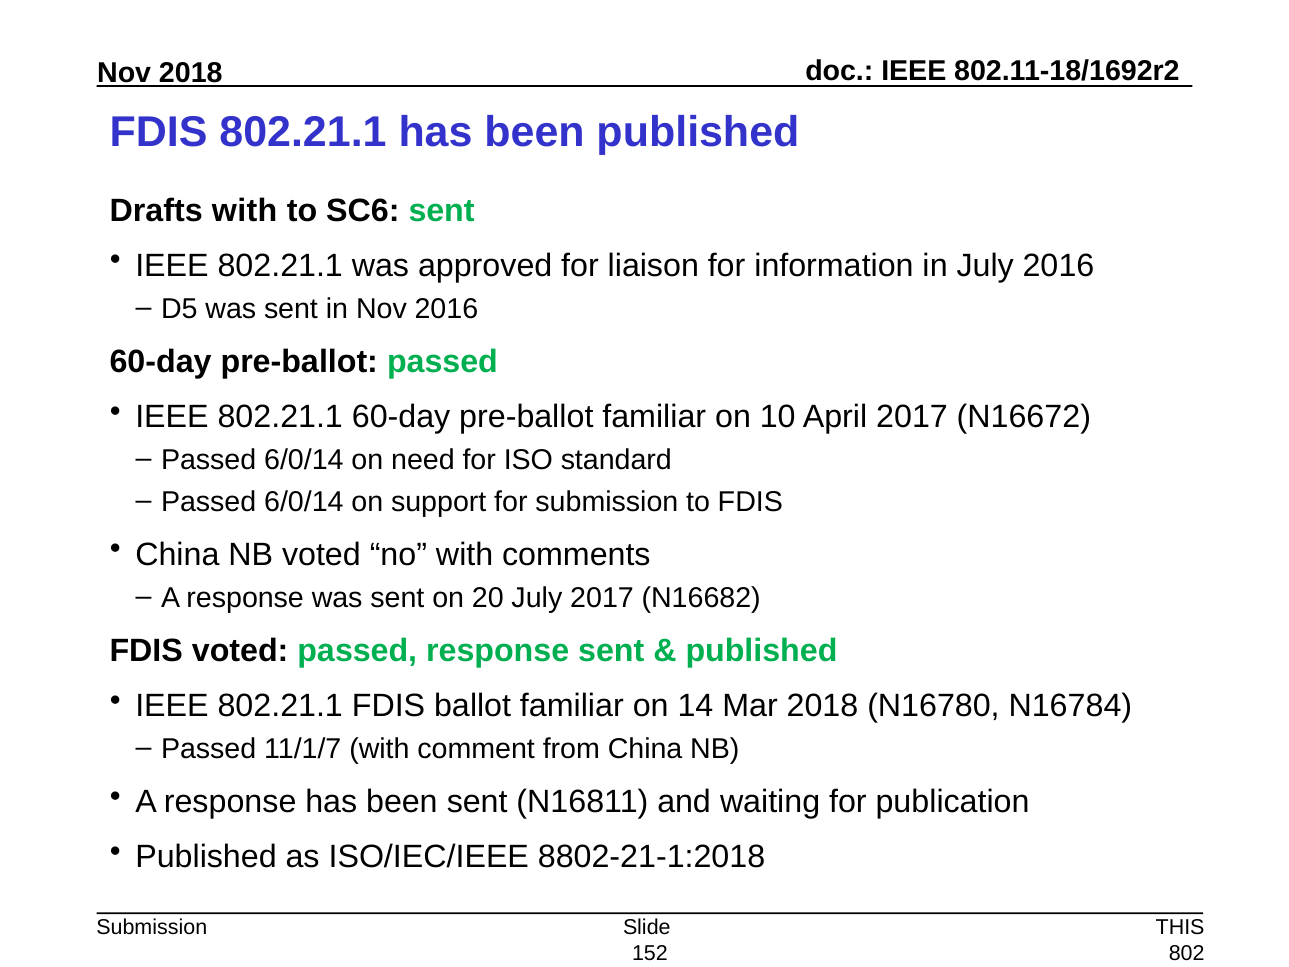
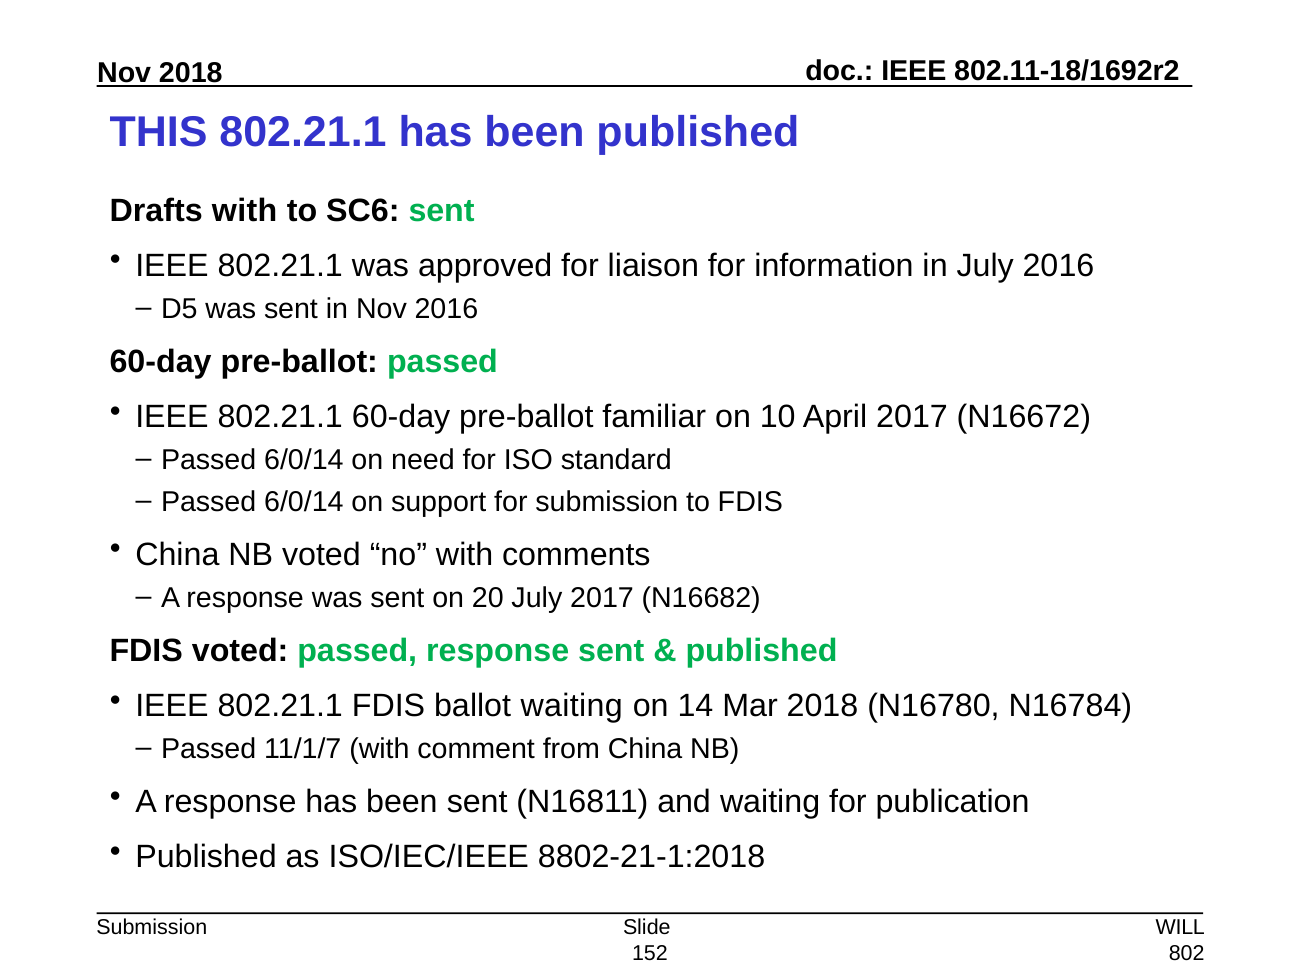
FDIS: FDIS -> THIS (159, 132)
ballot familiar: familiar -> waiting (572, 706)
THIS: THIS -> WILL (1180, 927)
